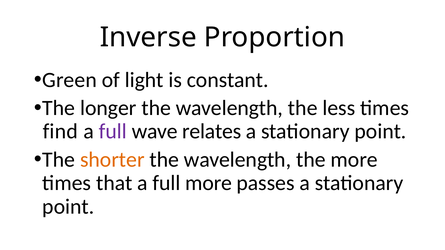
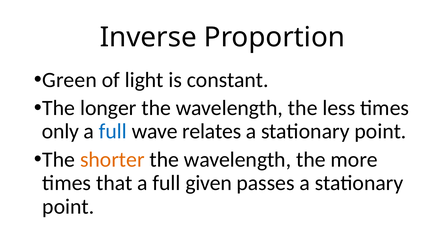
find: find -> only (60, 132)
full colour: purple -> blue (113, 132)
full more: more -> given (209, 183)
